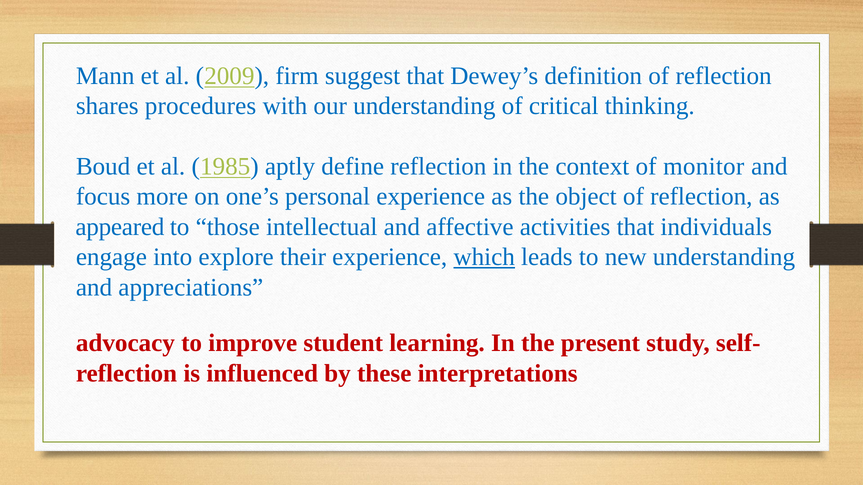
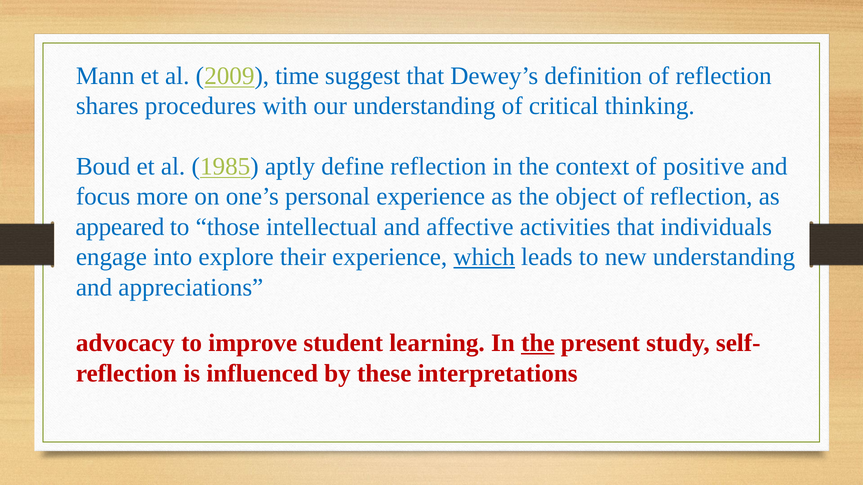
firm: firm -> time (297, 76)
monitor: monitor -> positive (704, 167)
the underline: none -> present (538, 343)
